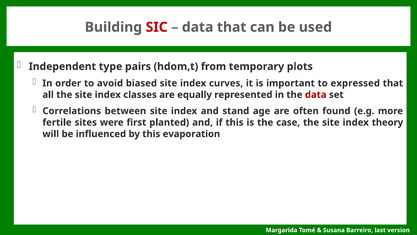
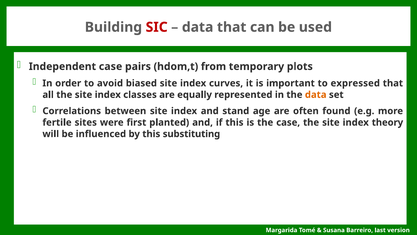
Independent type: type -> case (111, 66)
data colour: red -> orange (316, 95)
evaporation: evaporation -> substituting (191, 134)
